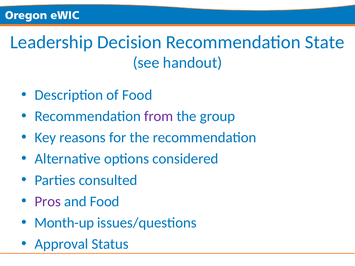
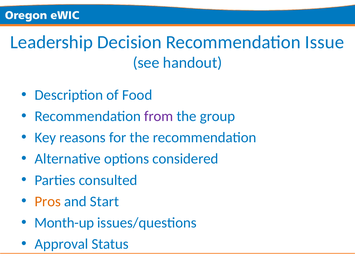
State: State -> Issue (325, 42)
Pros colour: purple -> orange (48, 202)
and Food: Food -> Start (105, 202)
